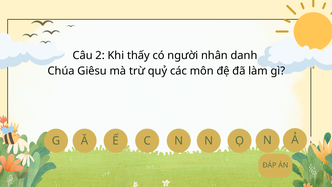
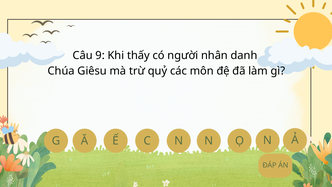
2: 2 -> 9 (100, 55)
